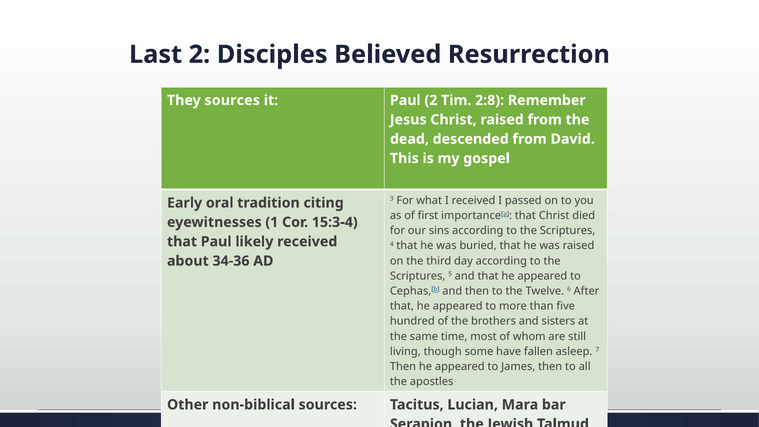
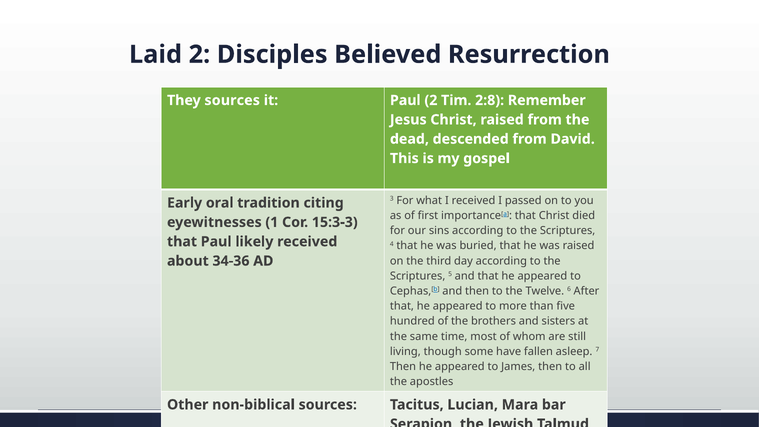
Last: Last -> Laid (156, 54)
15:3-4: 15:3-4 -> 15:3-3 (335, 222)
